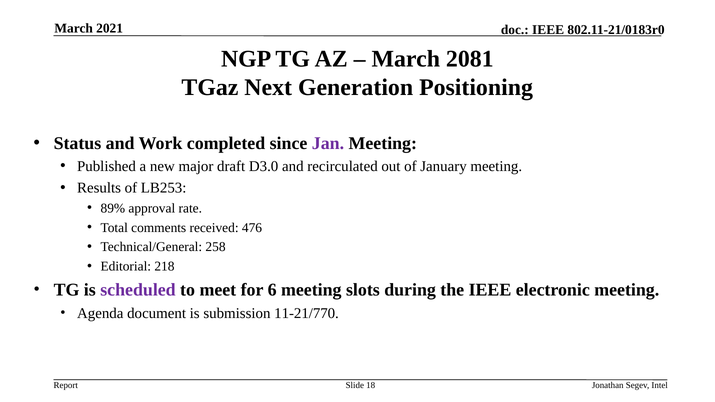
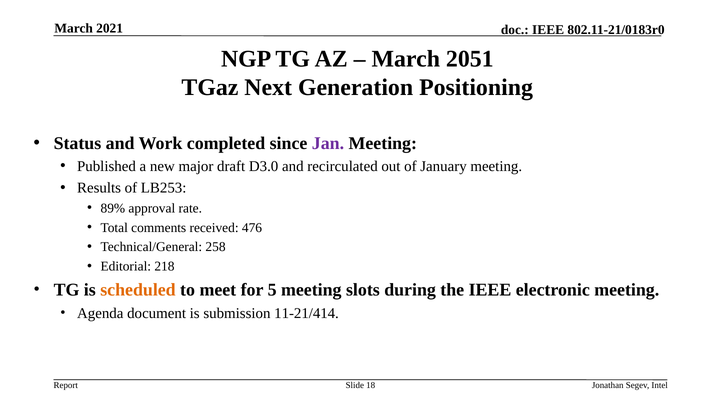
2081: 2081 -> 2051 (470, 59)
scheduled colour: purple -> orange (138, 290)
6: 6 -> 5 (272, 290)
11-21/770: 11-21/770 -> 11-21/414 (307, 313)
